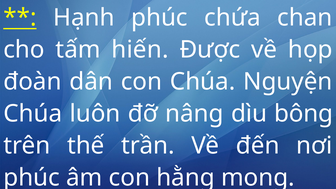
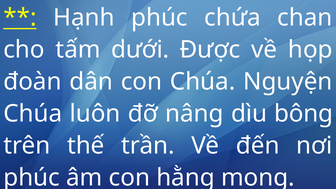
hiến: hiến -> dưới (140, 50)
